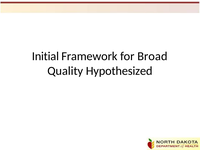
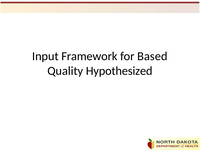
Initial: Initial -> Input (45, 56)
Broad: Broad -> Based (152, 56)
